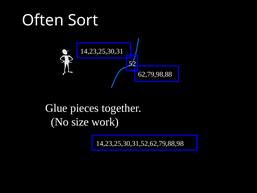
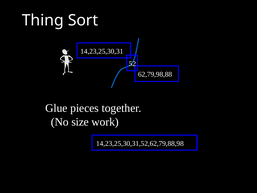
Often: Often -> Thing (43, 20)
